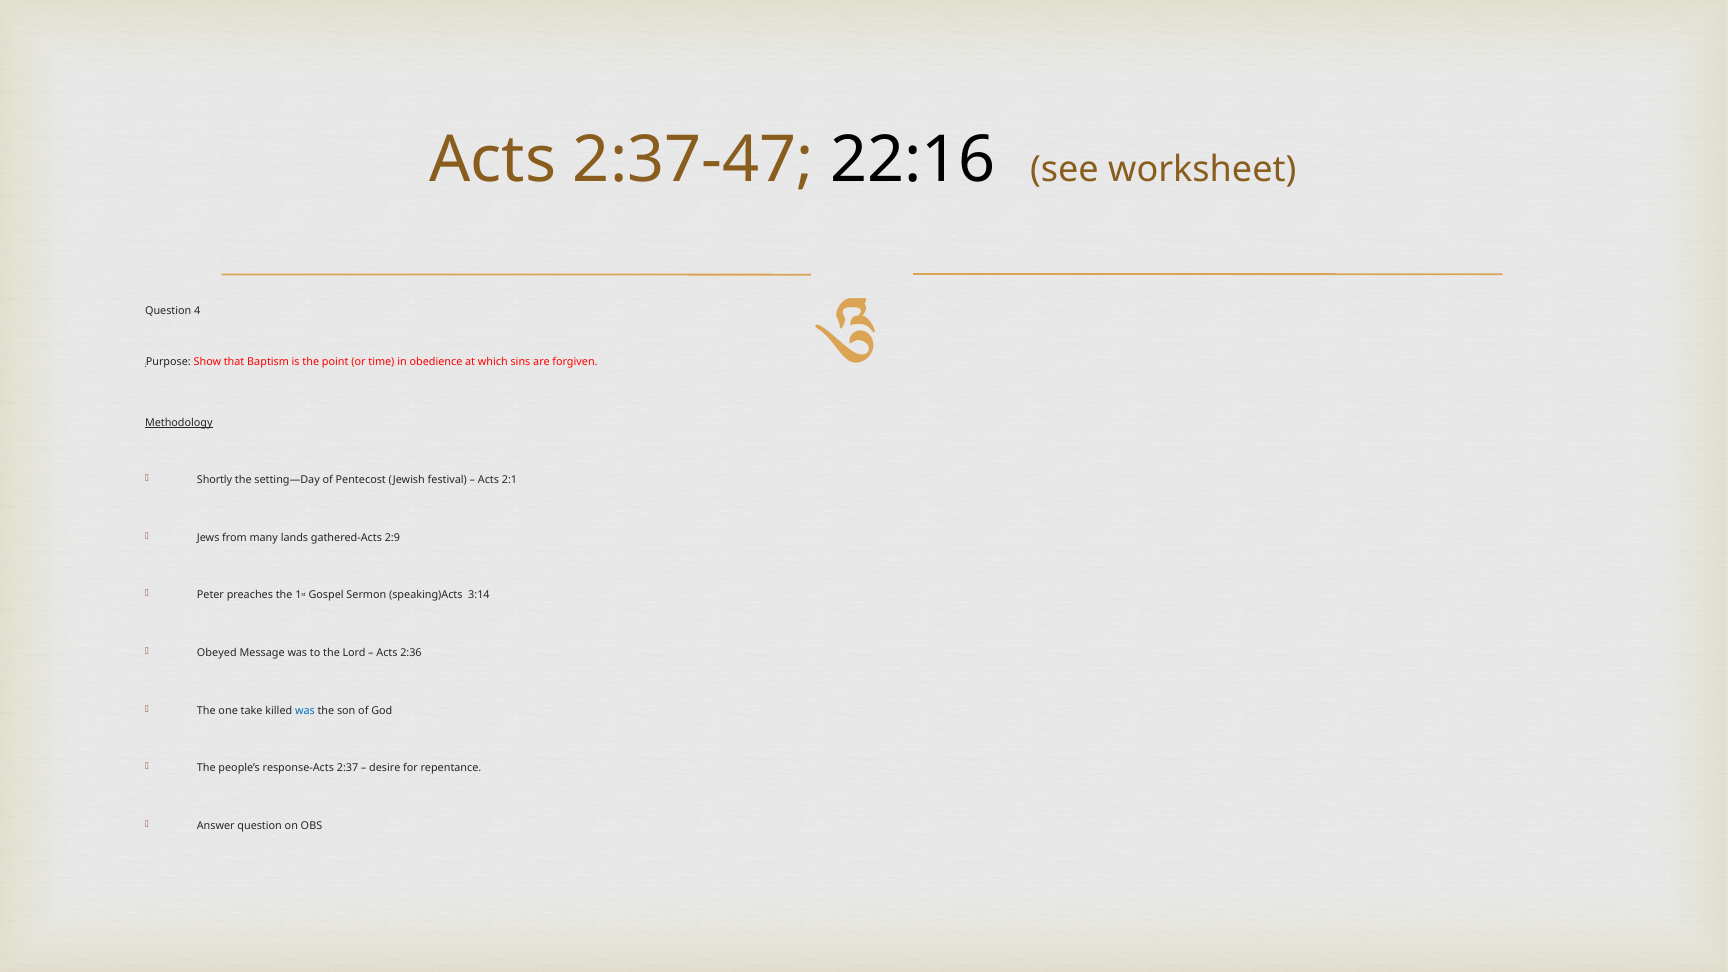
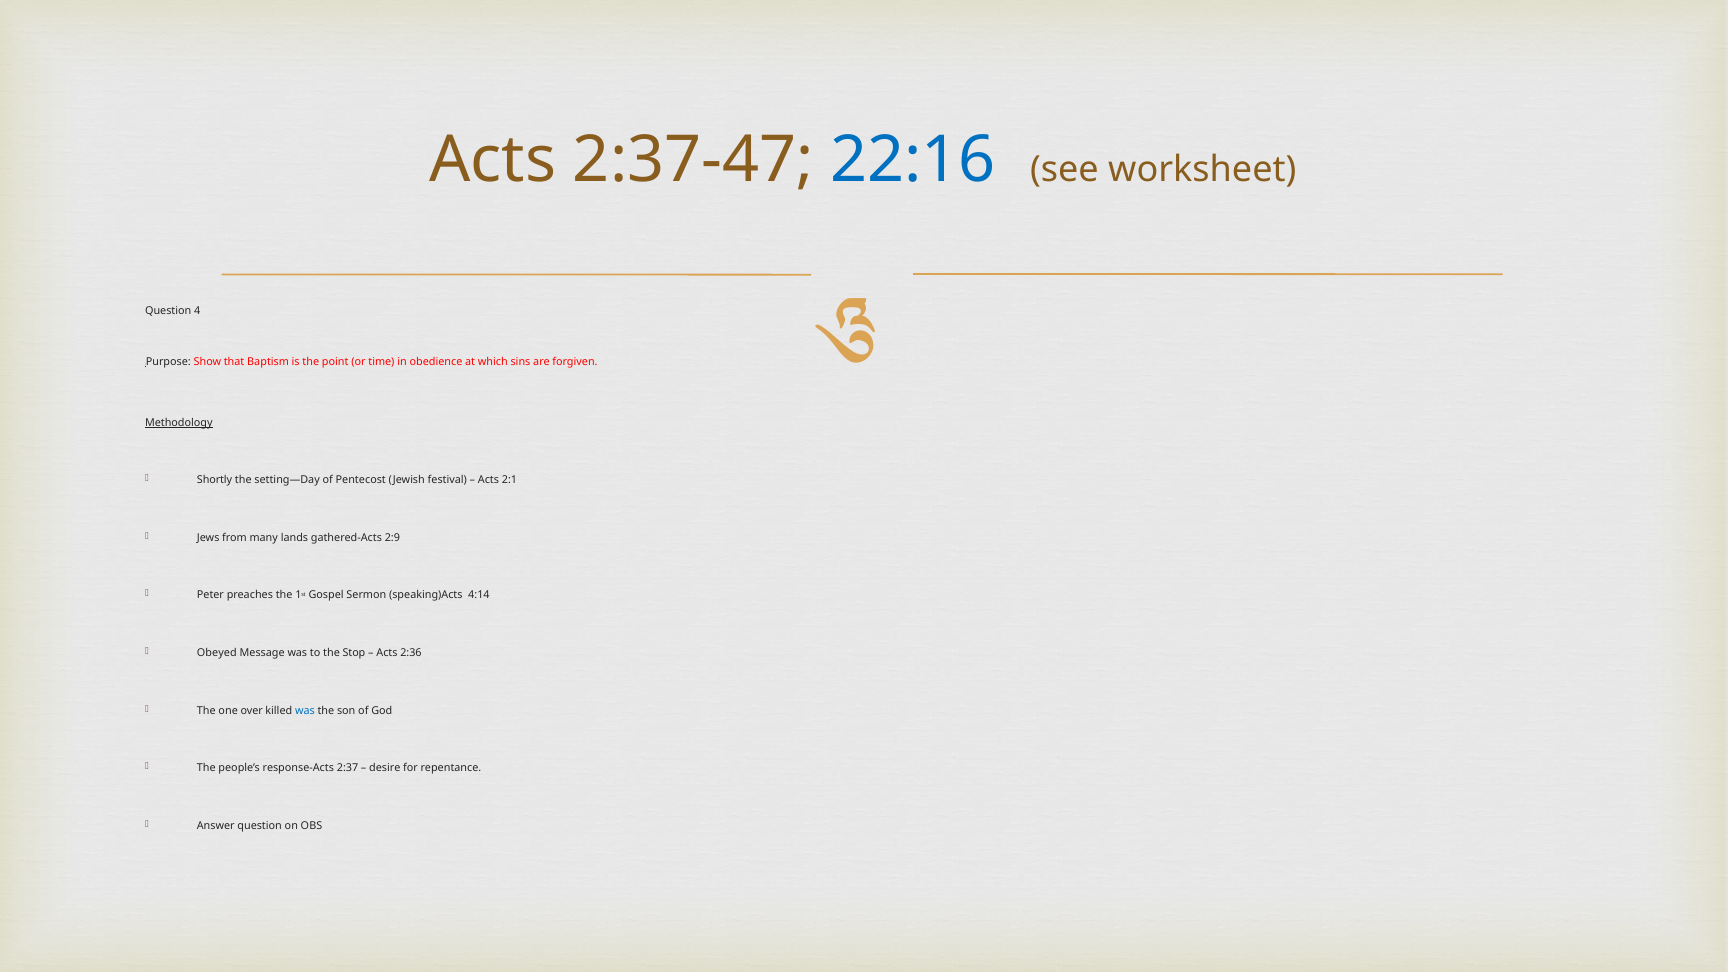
22:16 colour: black -> blue (913, 160)
3:14: 3:14 -> 4:14 (479, 595)
Lord: Lord -> Stop (354, 653)
take: take -> over (252, 710)
